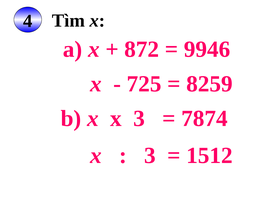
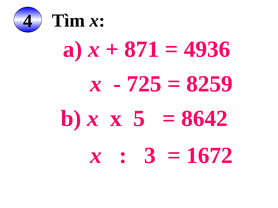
872: 872 -> 871 (142, 49)
9946: 9946 -> 4936 (207, 49)
x 3: 3 -> 5 (139, 119)
7874: 7874 -> 8642 (204, 119)
1512: 1512 -> 1672 (209, 156)
